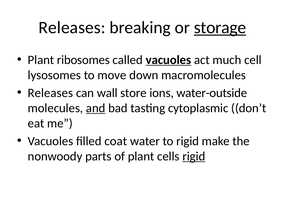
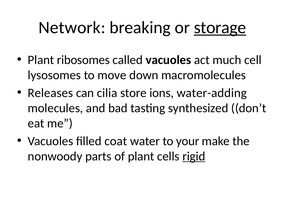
Releases: Releases -> Network (72, 28)
vacuoles underline: present -> none (168, 60)
wall: wall -> cilia (107, 93)
water-outside: water-outside -> water-adding (212, 93)
and underline: present -> none (96, 108)
cytoplasmic: cytoplasmic -> synthesized (198, 108)
to rigid: rigid -> your (188, 141)
